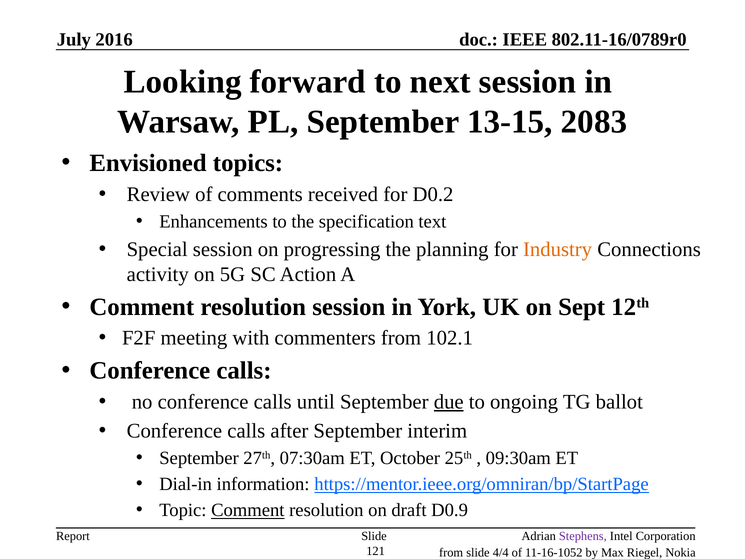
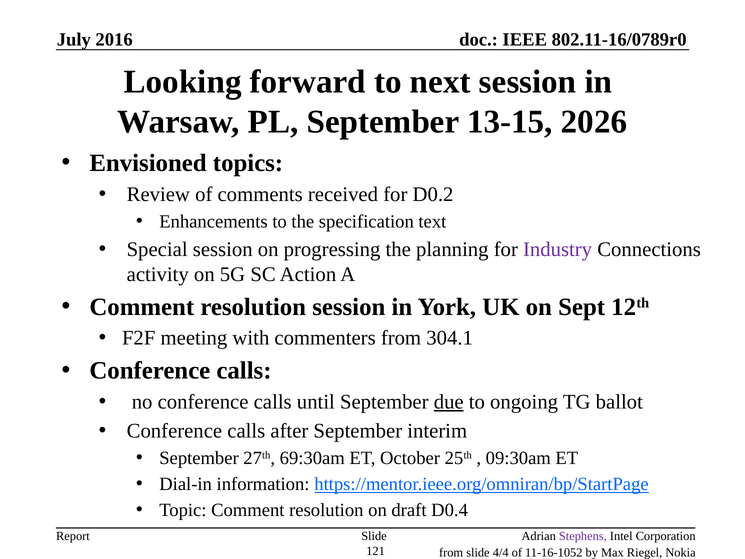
2083: 2083 -> 2026 (594, 122)
Industry colour: orange -> purple (558, 249)
102.1: 102.1 -> 304.1 (450, 338)
07:30am: 07:30am -> 69:30am (312, 458)
Comment underline: present -> none (248, 510)
D0.9: D0.9 -> D0.4 (450, 510)
